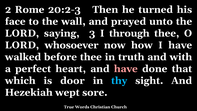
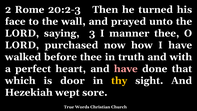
through: through -> manner (129, 33)
whosoever: whosoever -> purchased (71, 45)
thy colour: light blue -> yellow (119, 81)
